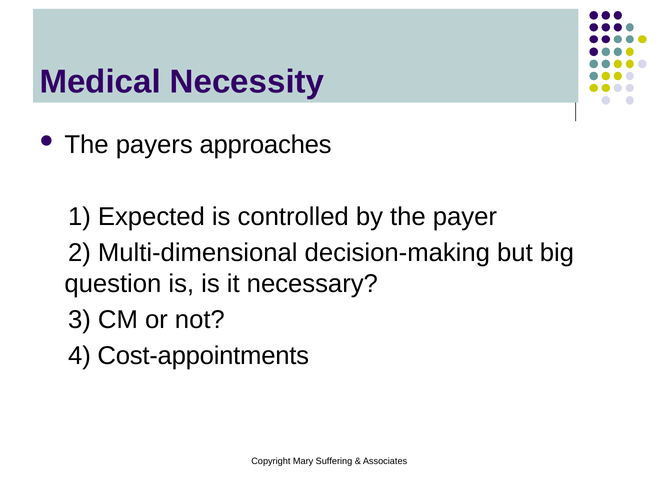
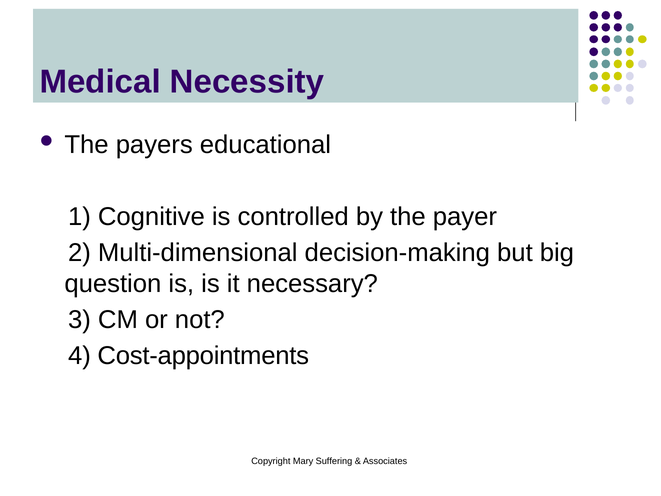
approaches: approaches -> educational (265, 145)
Expected: Expected -> Cognitive (151, 217)
